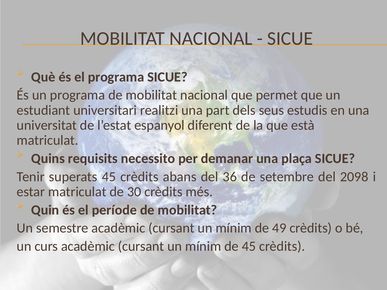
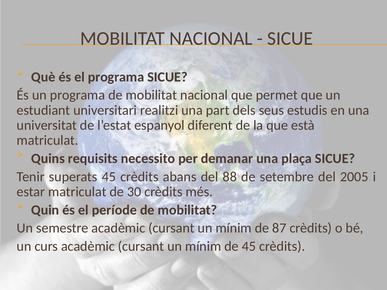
36: 36 -> 88 (230, 177)
2098: 2098 -> 2005 (354, 177)
49: 49 -> 87 (279, 228)
